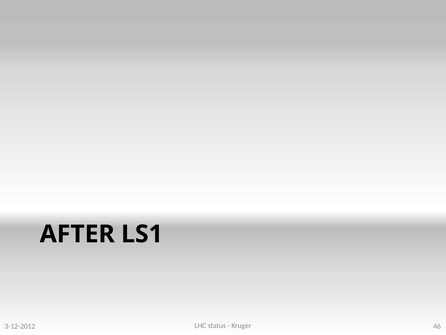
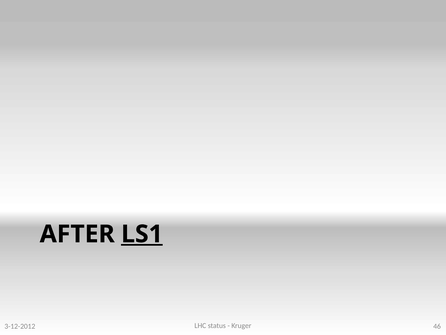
LS1 underline: none -> present (142, 234)
